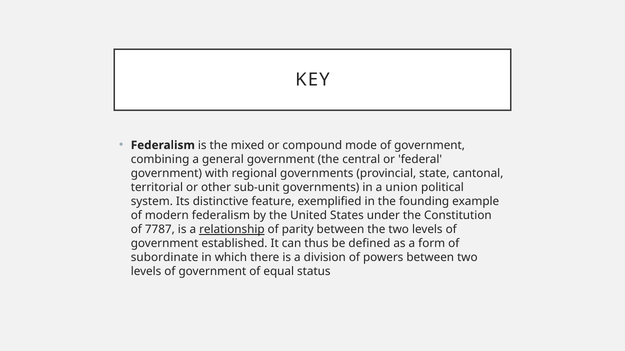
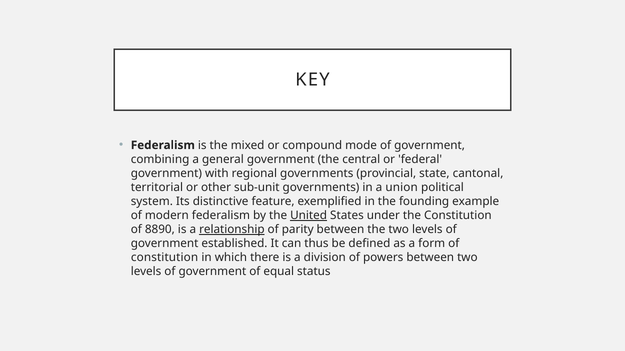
United underline: none -> present (309, 216)
7787: 7787 -> 8890 (160, 230)
subordinate: subordinate -> constitution (165, 258)
